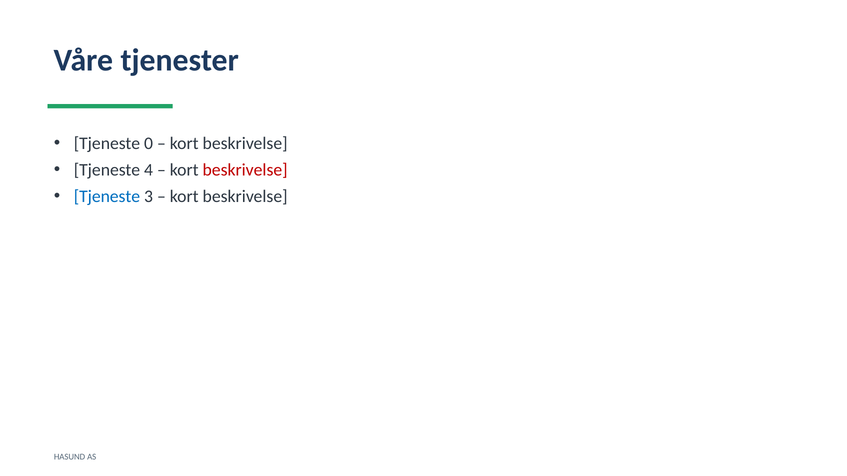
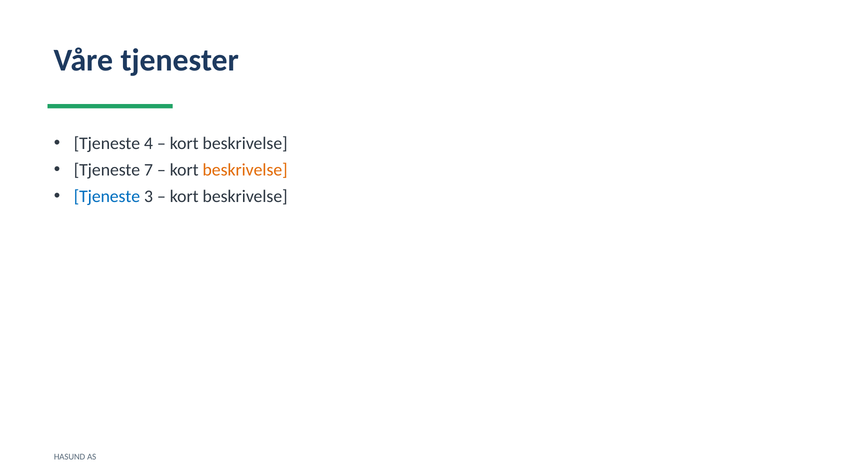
0: 0 -> 4 (148, 143)
4: 4 -> 7 (148, 170)
beskrivelse colour: red -> orange (245, 170)
